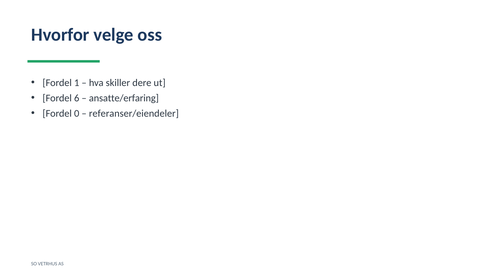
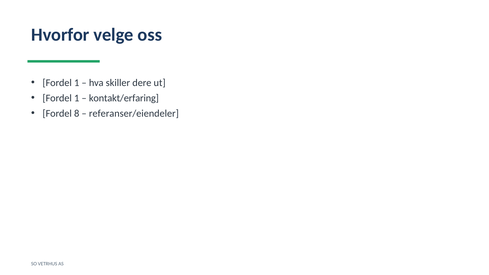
6: 6 -> 1 (77, 98)
ansatte/erfaring: ansatte/erfaring -> kontakt/erfaring (124, 98)
0: 0 -> 8 (77, 113)
